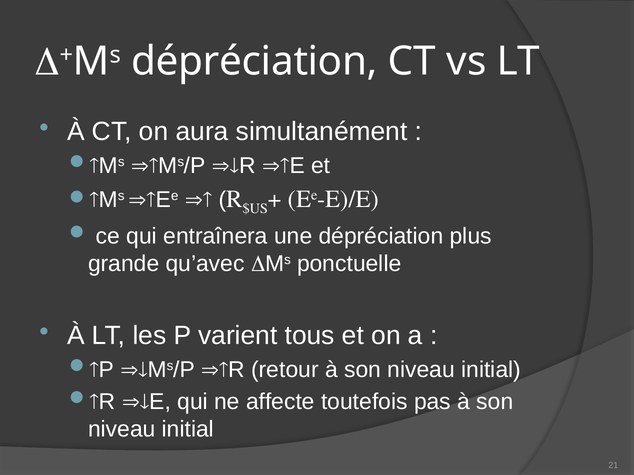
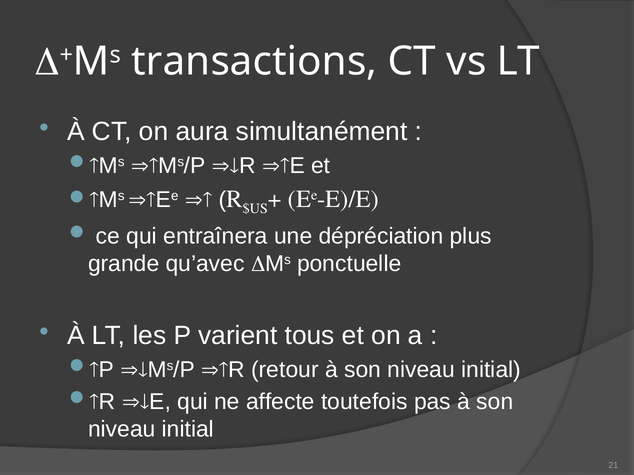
+Ms dépréciation: dépréciation -> transactions (254, 61)
